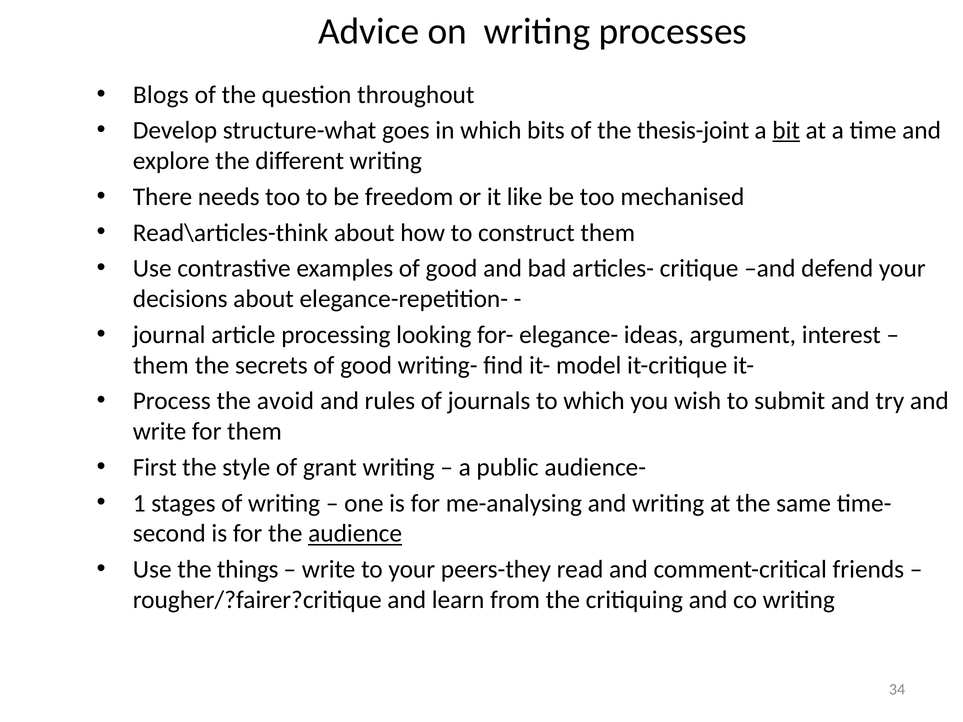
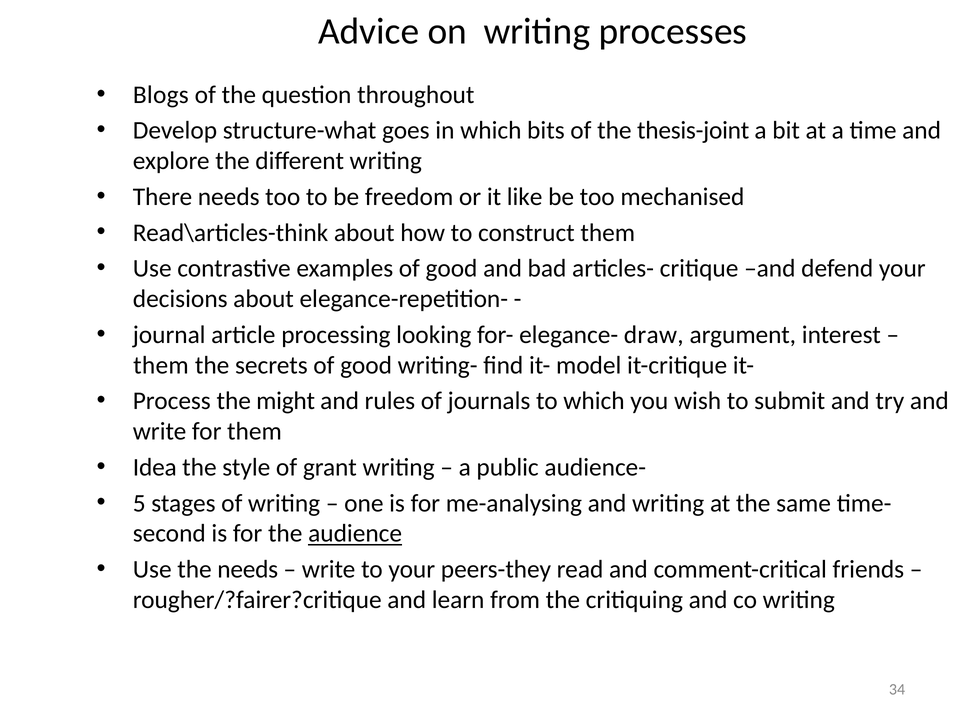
bit underline: present -> none (786, 131)
ideas: ideas -> draw (654, 335)
avoid: avoid -> might (286, 401)
First: First -> Idea (155, 467)
1: 1 -> 5 (139, 503)
the things: things -> needs (248, 570)
